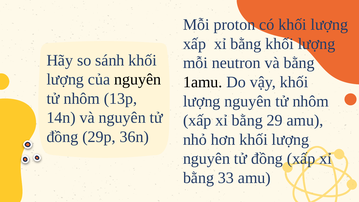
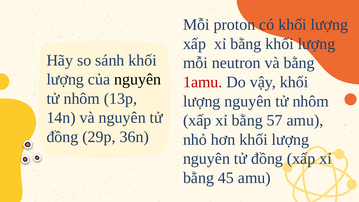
1amu colour: black -> red (203, 82)
29: 29 -> 57 (275, 120)
33: 33 -> 45 (226, 178)
